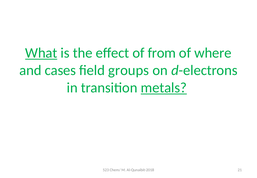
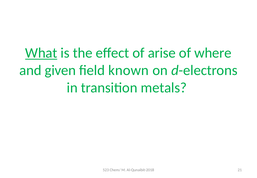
from: from -> arise (162, 53)
cases: cases -> given (60, 70)
groups: groups -> known (129, 70)
metals underline: present -> none (164, 88)
